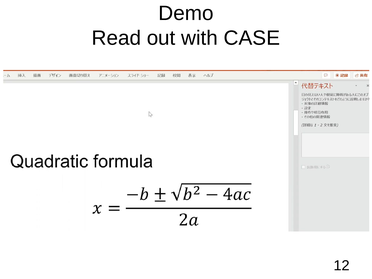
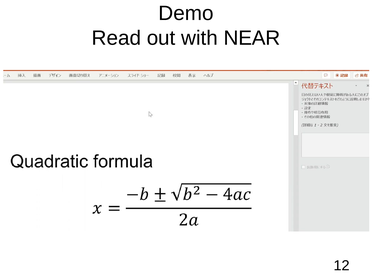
CASE: CASE -> NEAR (252, 38)
